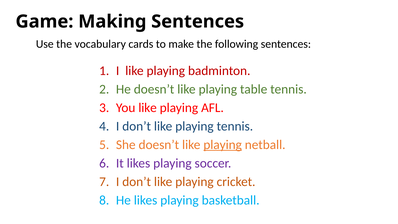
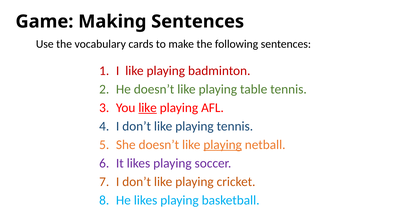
like underline: none -> present (148, 108)
